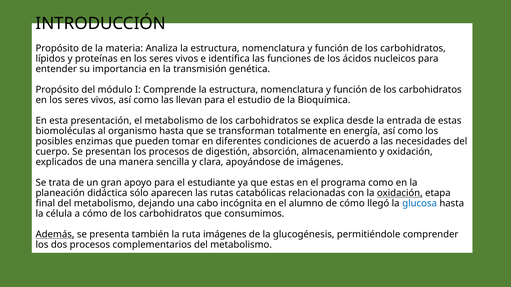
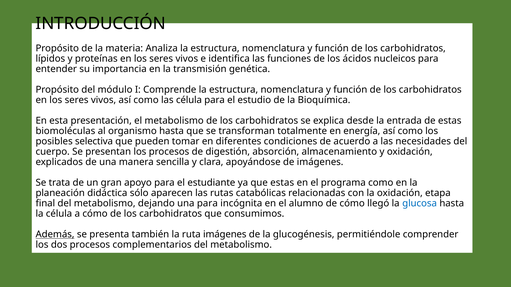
las llevan: llevan -> célula (189, 100)
enzimas: enzimas -> selectiva (94, 142)
oxidación underline: present -> none (400, 193)
una cabo: cabo -> para (207, 204)
